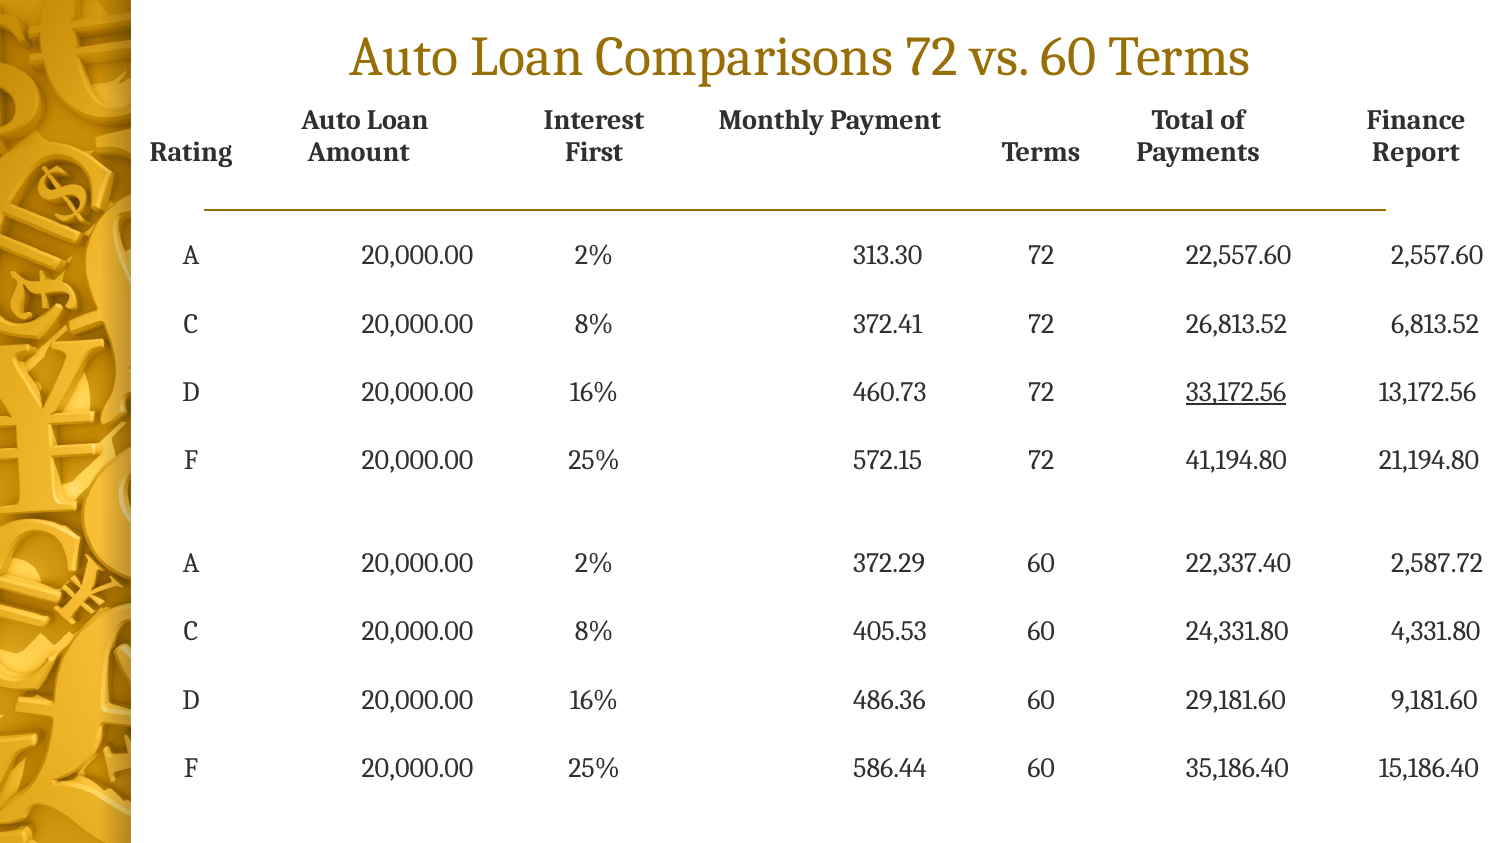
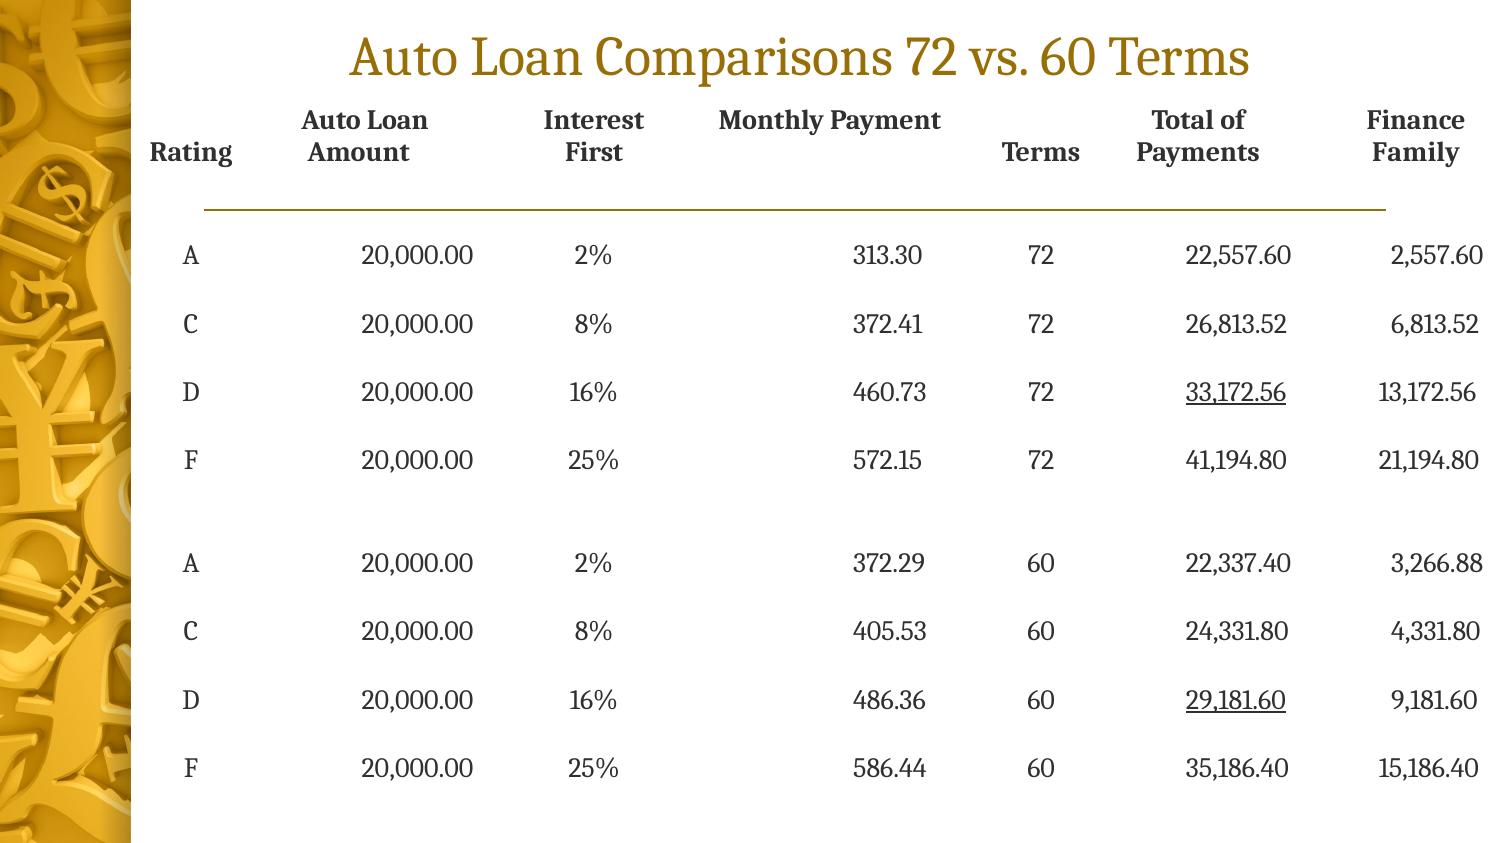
Report: Report -> Family (1416, 153)
2,587.72: 2,587.72 -> 3,266.88 (1437, 563)
29,181.60 underline: none -> present (1236, 700)
